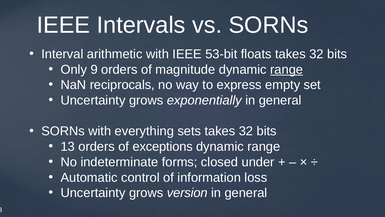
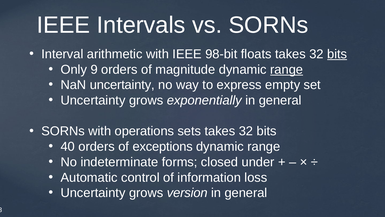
53-bit: 53-bit -> 98-bit (221, 54)
bits underline: none -> present (337, 54)
NaN reciprocals: reciprocals -> uncertainty (122, 85)
everything: everything -> operations (144, 131)
13: 13 -> 40 (68, 146)
